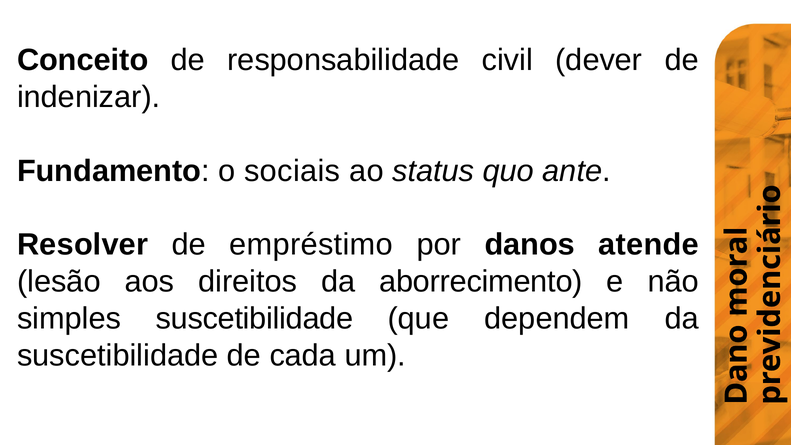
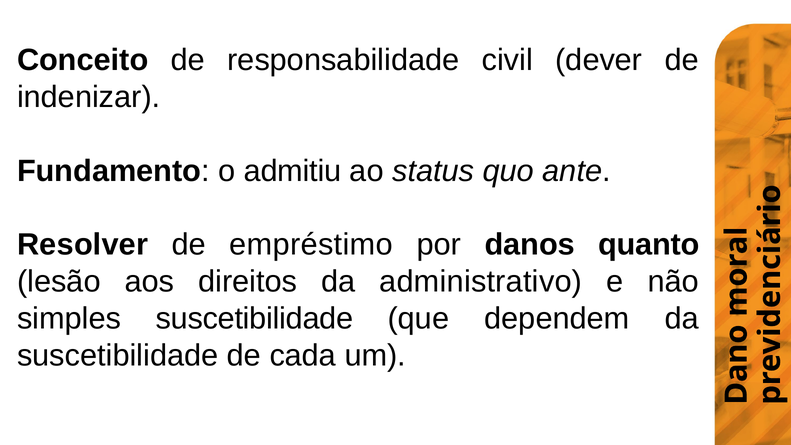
sociais: sociais -> admitiu (293, 171)
atende: atende -> quanto (649, 245)
aborrecimento: aborrecimento -> administrativo (481, 282)
